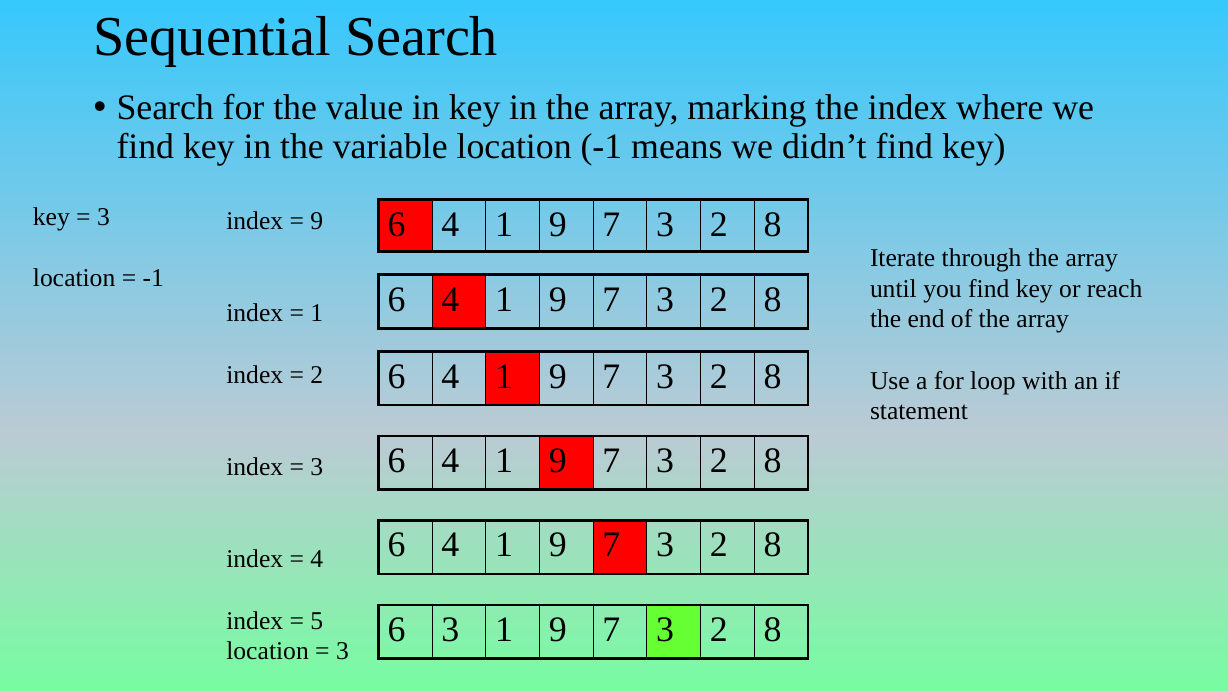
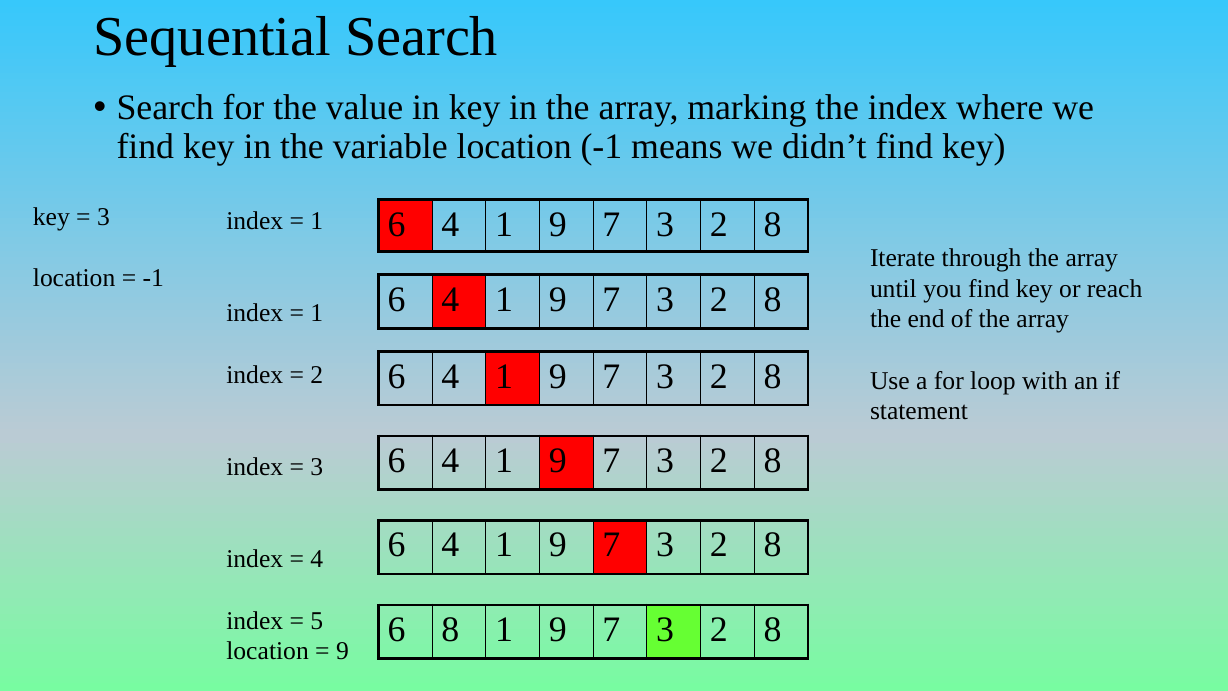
9: 9 -> 1 (317, 221)
6 3: 3 -> 8 (450, 629)
3: 3 -> 9 (342, 651)
